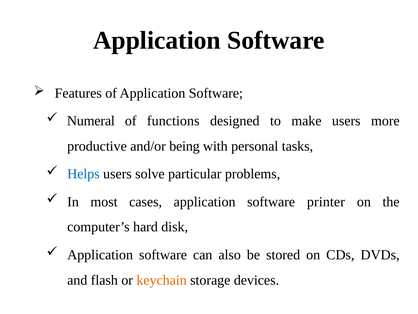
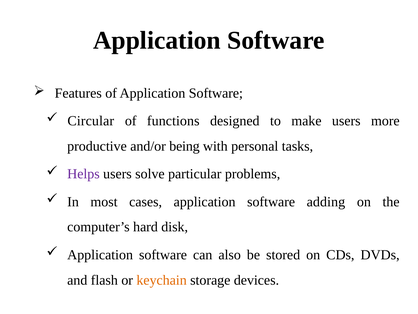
Numeral: Numeral -> Circular (91, 121)
Helps colour: blue -> purple (83, 174)
printer: printer -> adding (326, 202)
